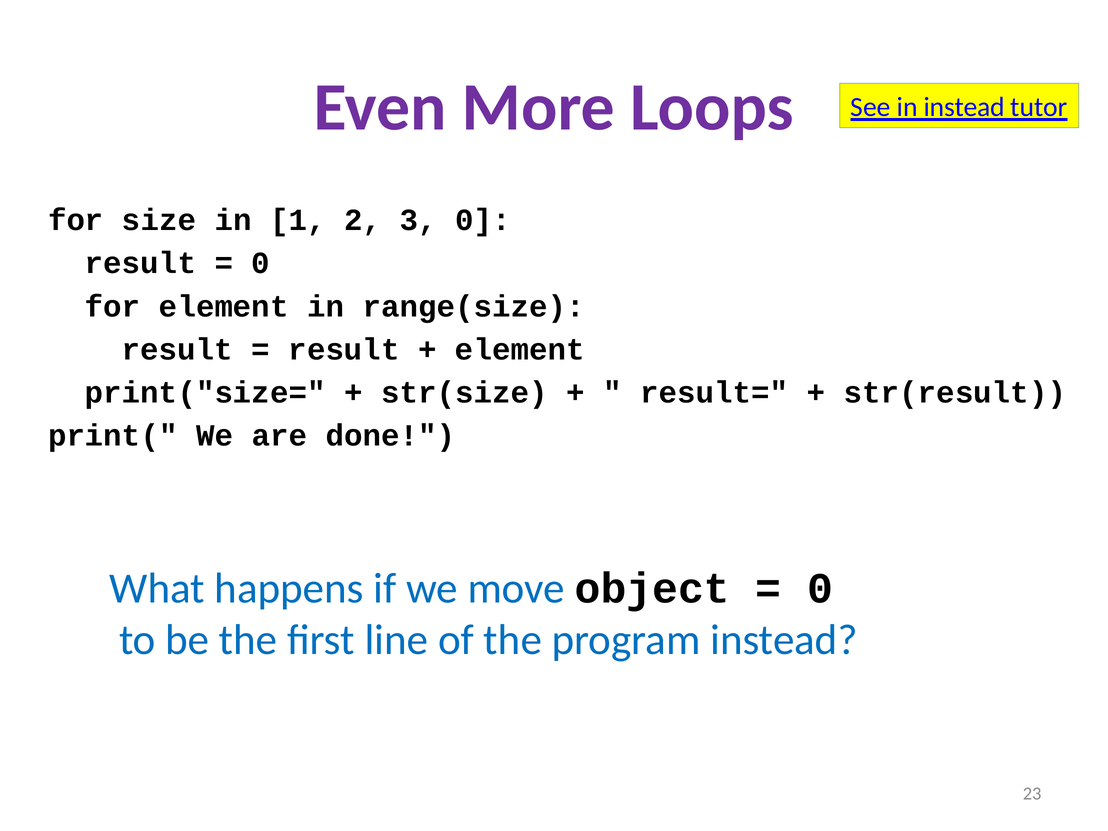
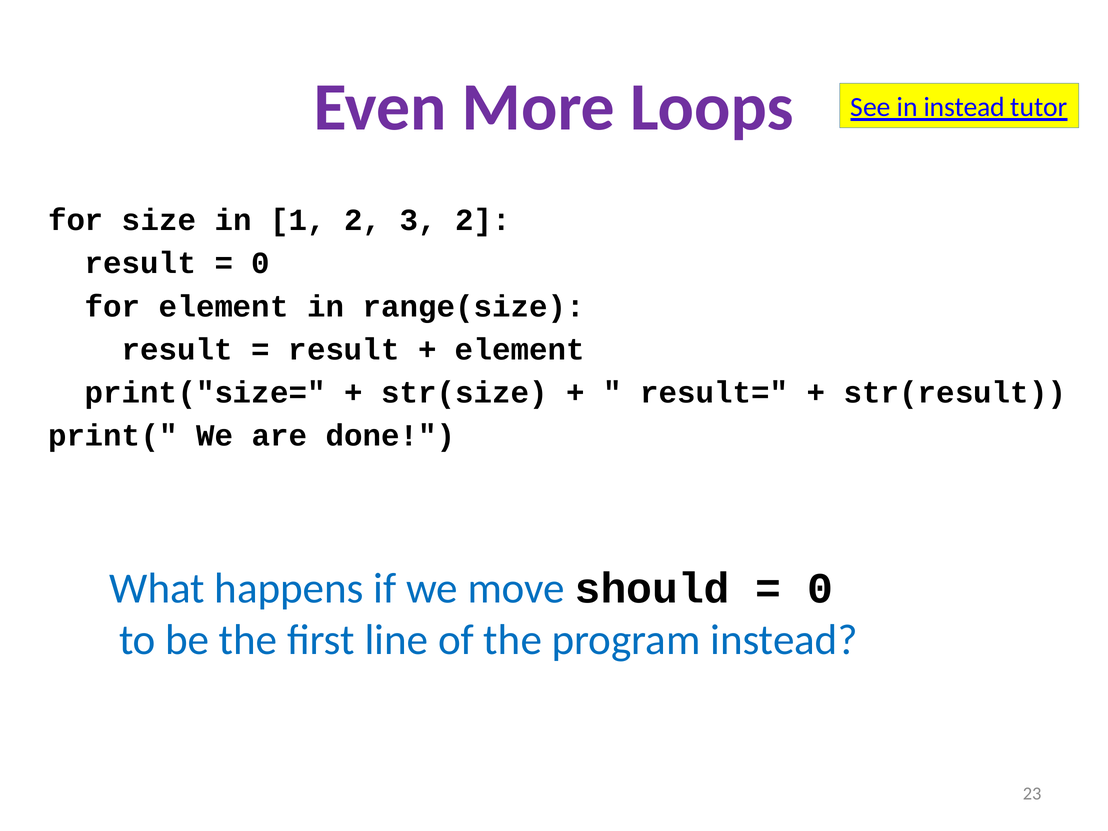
3 0: 0 -> 2 (483, 220)
object: object -> should (652, 588)
